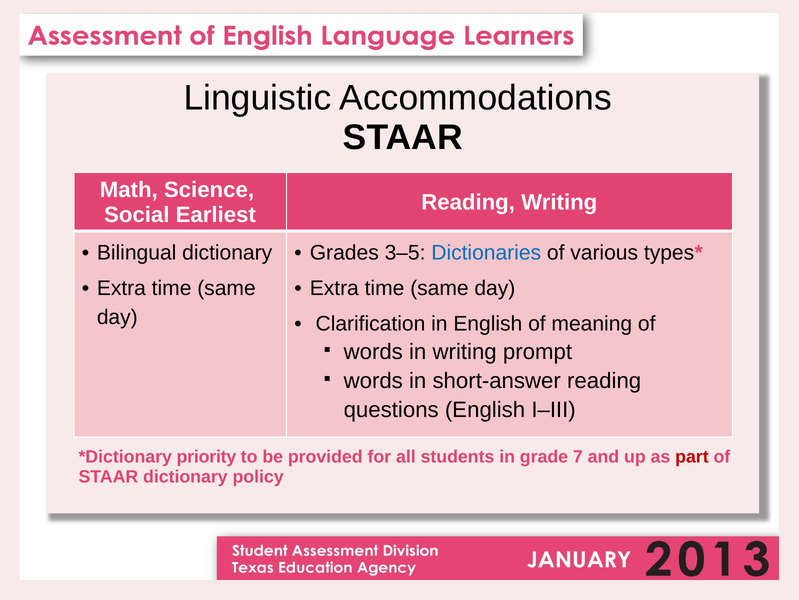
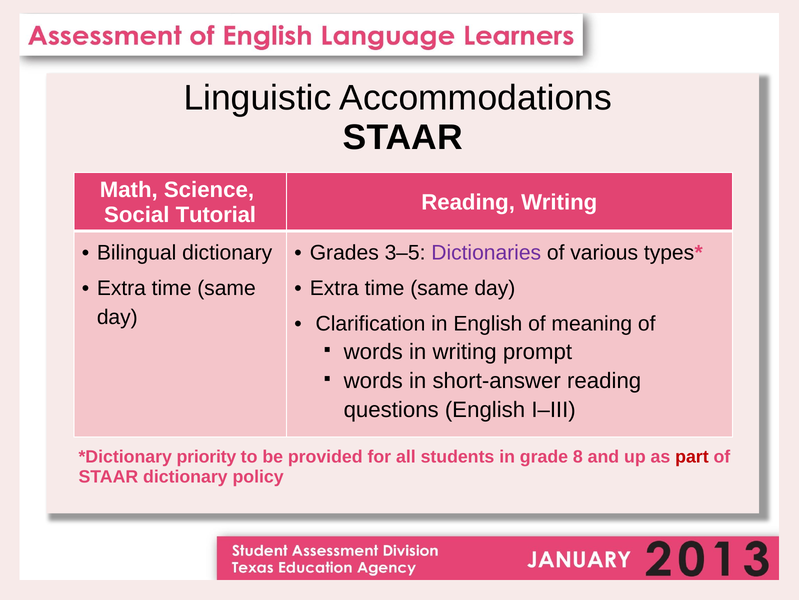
Earliest: Earliest -> Tutorial (216, 214)
Dictionaries colour: blue -> purple (486, 252)
7: 7 -> 8 (578, 457)
